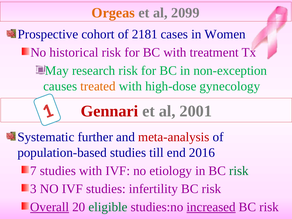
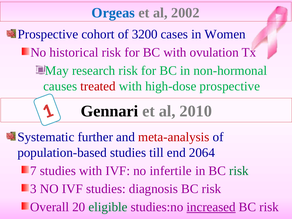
Orgeas colour: orange -> blue (113, 13)
2099: 2099 -> 2002 (185, 13)
2181: 2181 -> 3200 (145, 34)
treatment: treatment -> ovulation (214, 52)
non-exception: non-exception -> non-hormonal (230, 71)
treated colour: orange -> red (98, 86)
high-dose gynecology: gynecology -> prospective (230, 86)
Gennari colour: red -> black (109, 111)
2001: 2001 -> 2010 (196, 111)
2016: 2016 -> 2064 (202, 153)
etiology: etiology -> infertile (171, 171)
infertility: infertility -> diagnosis (153, 189)
Overall underline: present -> none (50, 207)
